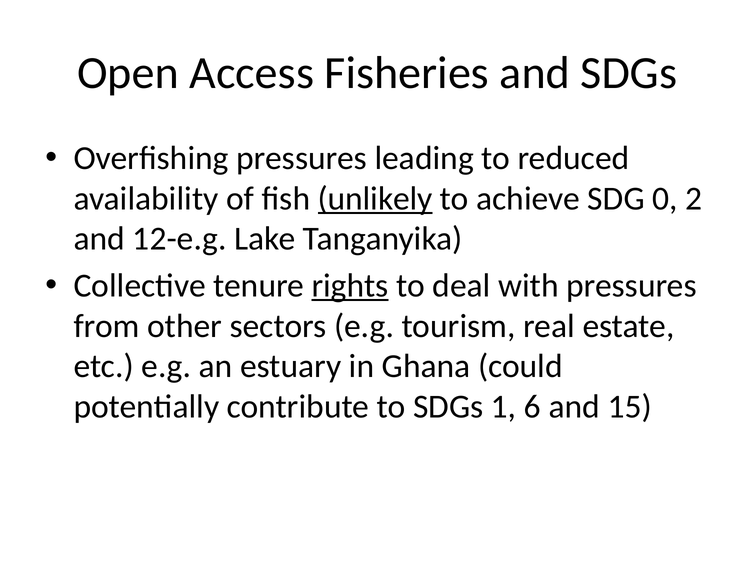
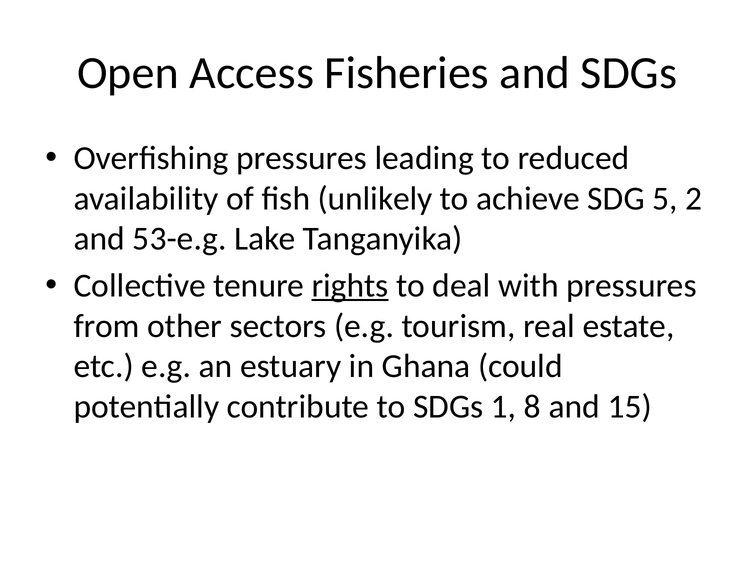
unlikely underline: present -> none (375, 199)
0: 0 -> 5 (665, 199)
12-e.g: 12-e.g -> 53-e.g (180, 239)
6: 6 -> 8 (532, 407)
